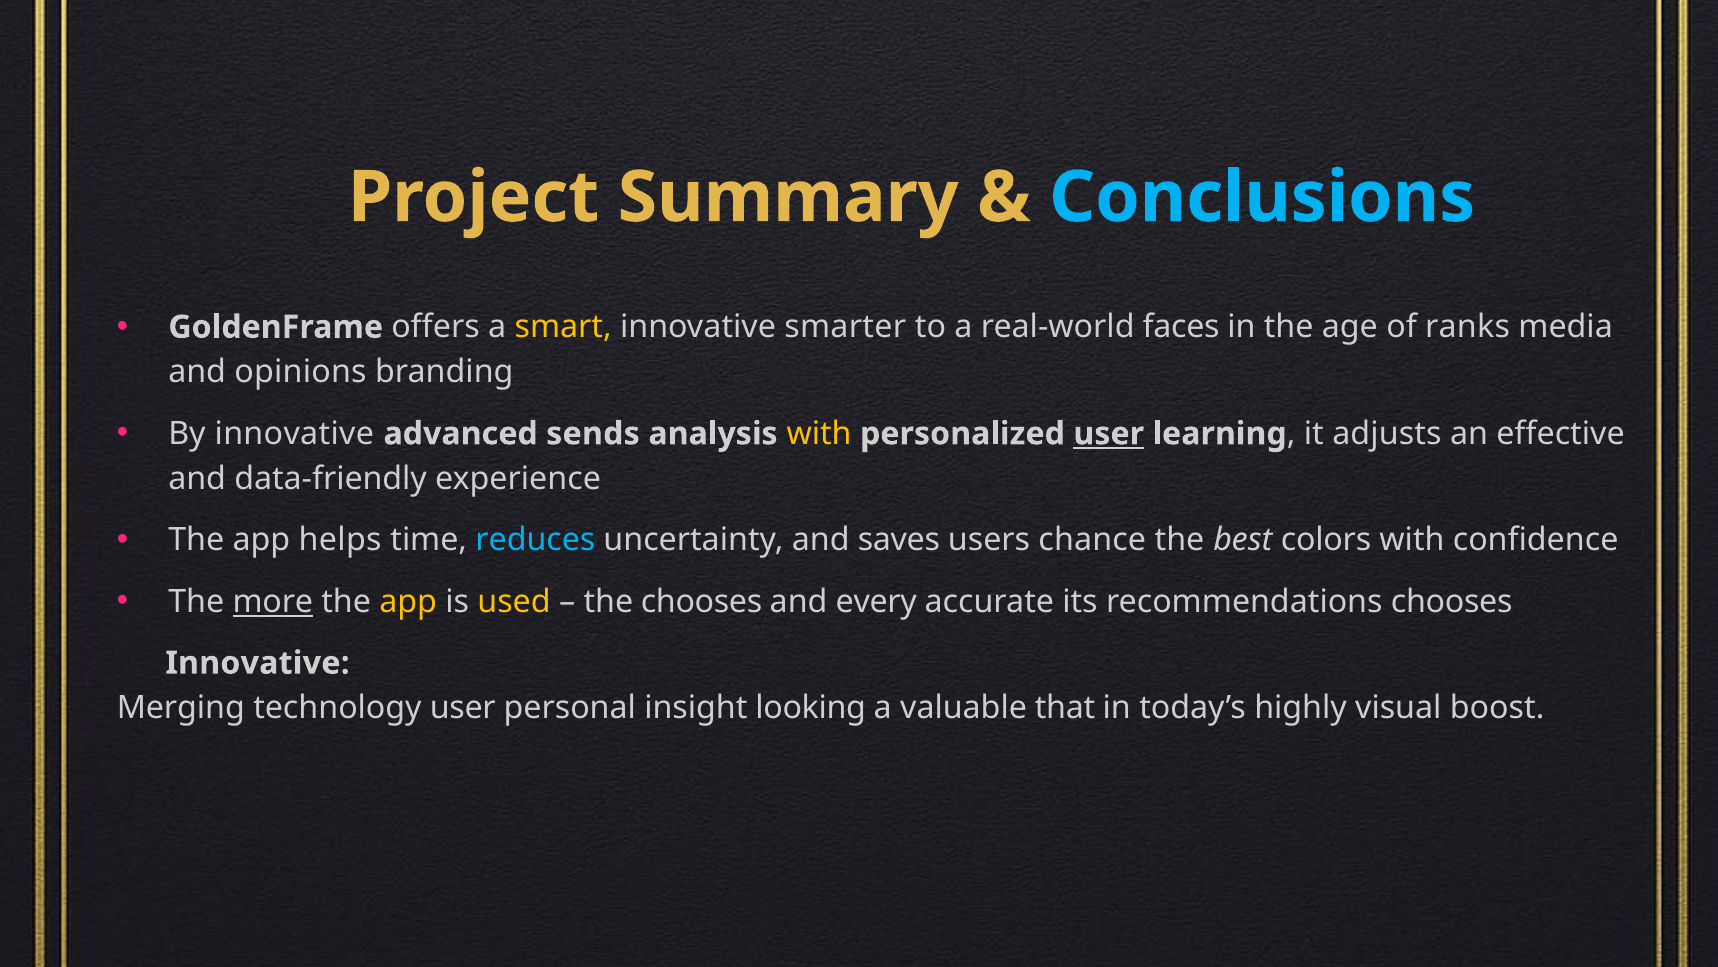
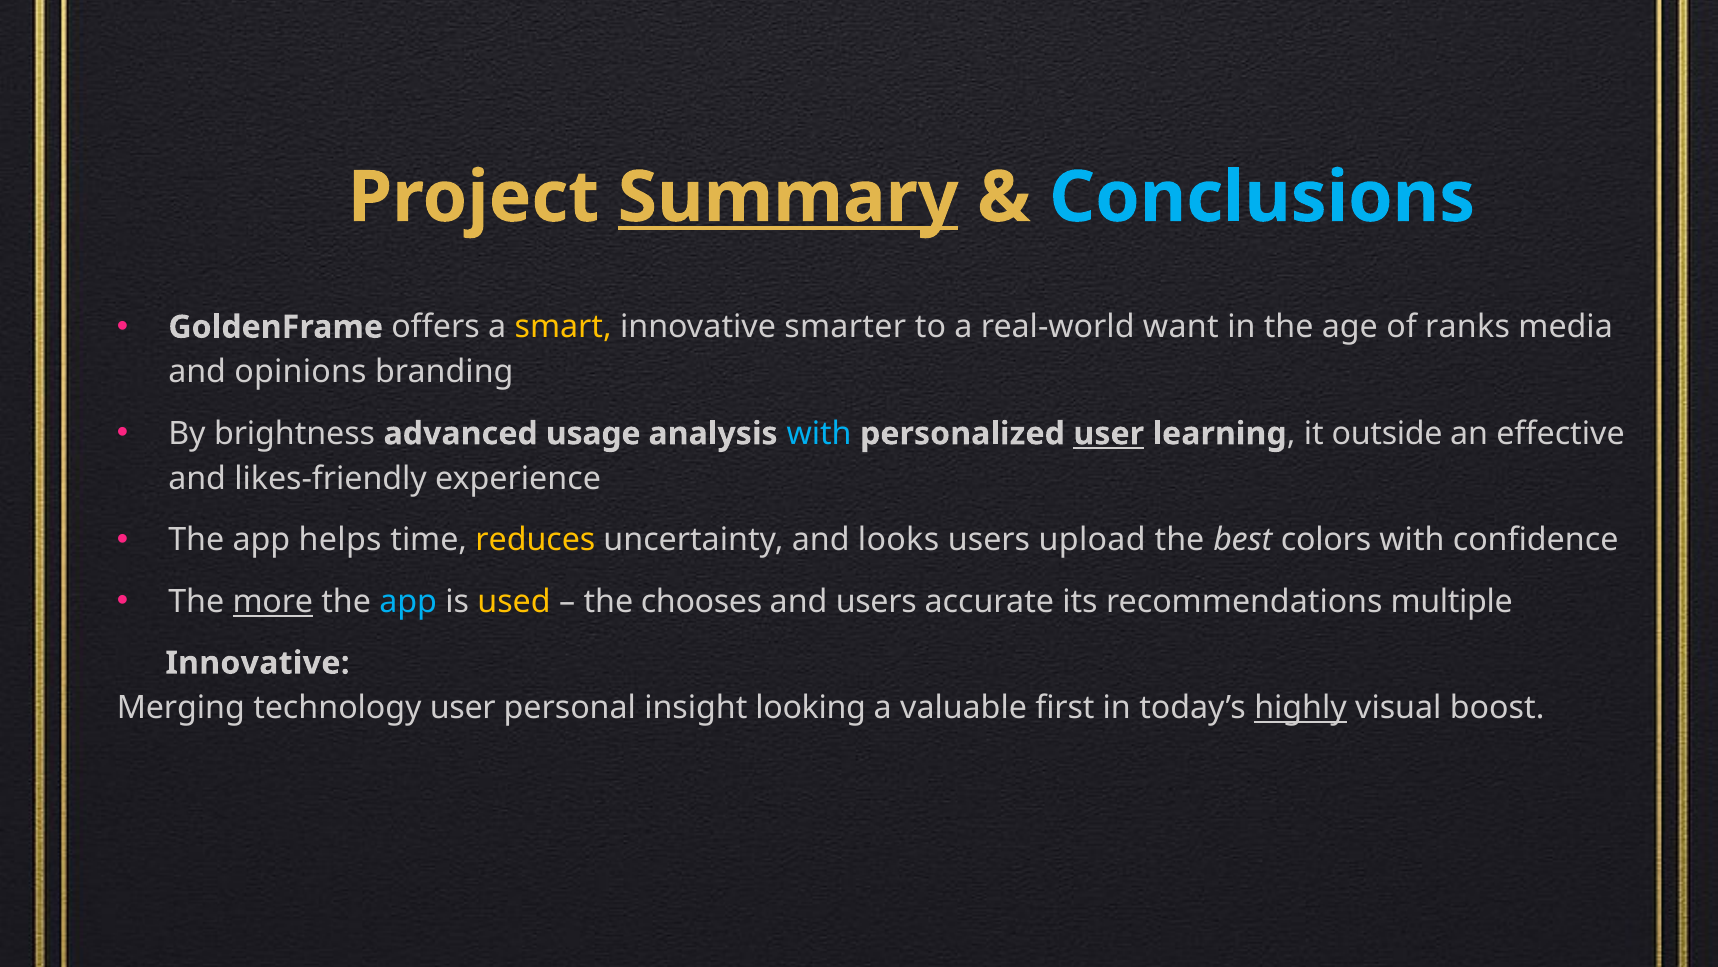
Summary underline: none -> present (788, 197)
faces: faces -> want (1181, 327)
By innovative: innovative -> brightness (295, 433)
sends: sends -> usage (593, 433)
with colour: yellow -> light blue (819, 433)
adjusts: adjusts -> outside (1387, 433)
data-friendly: data-friendly -> likes-friendly (331, 479)
reduces colour: light blue -> yellow (535, 540)
saves: saves -> looks (899, 540)
chance: chance -> upload (1092, 540)
app colour: yellow -> light blue (408, 601)
and every: every -> users (876, 601)
recommendations chooses: chooses -> multiple (1452, 601)
that: that -> first (1065, 708)
highly underline: none -> present (1301, 708)
